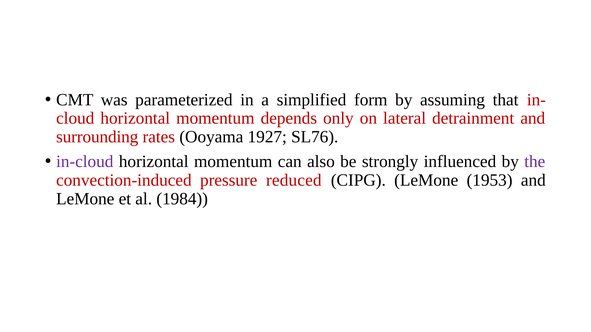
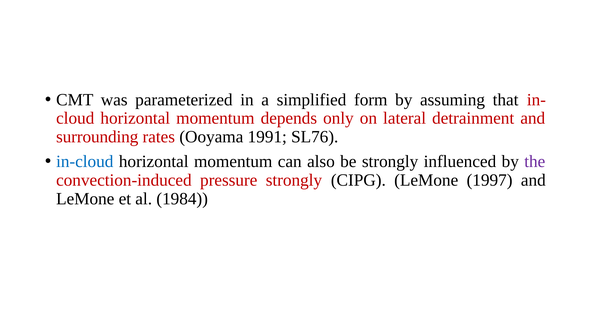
1927: 1927 -> 1991 (267, 137)
in-cloud colour: purple -> blue (85, 162)
pressure reduced: reduced -> strongly (294, 180)
1953: 1953 -> 1997 (490, 180)
